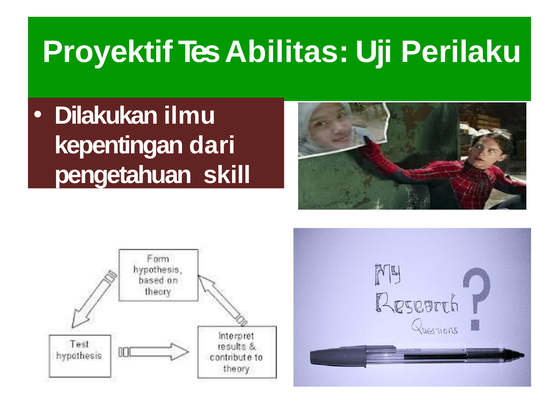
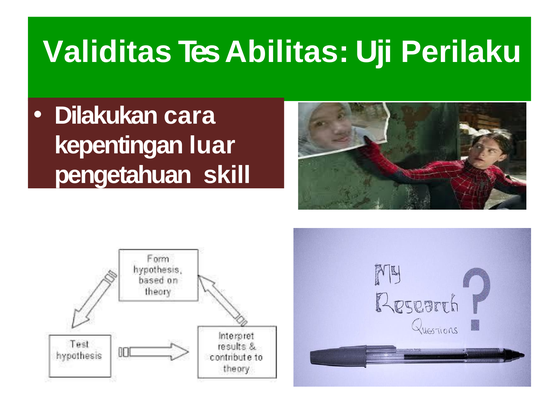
Proyektif: Proyektif -> Validitas (107, 52)
ilmu: ilmu -> cara (190, 116)
dari: dari -> luar (212, 145)
